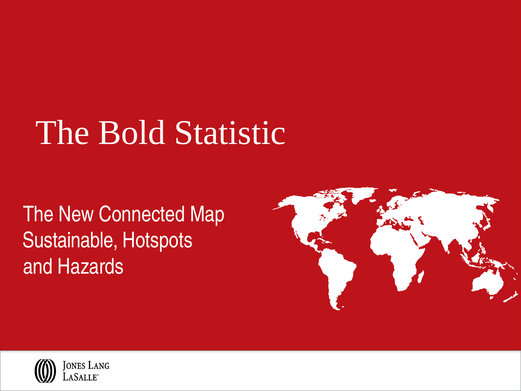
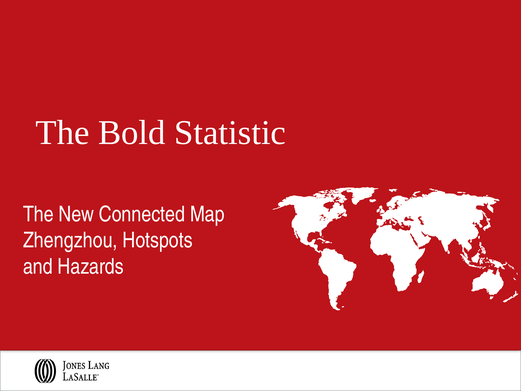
Sustainable: Sustainable -> Zhengzhou (70, 240)
